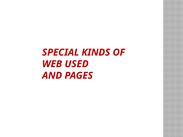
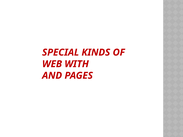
USED: USED -> WITH (77, 64)
